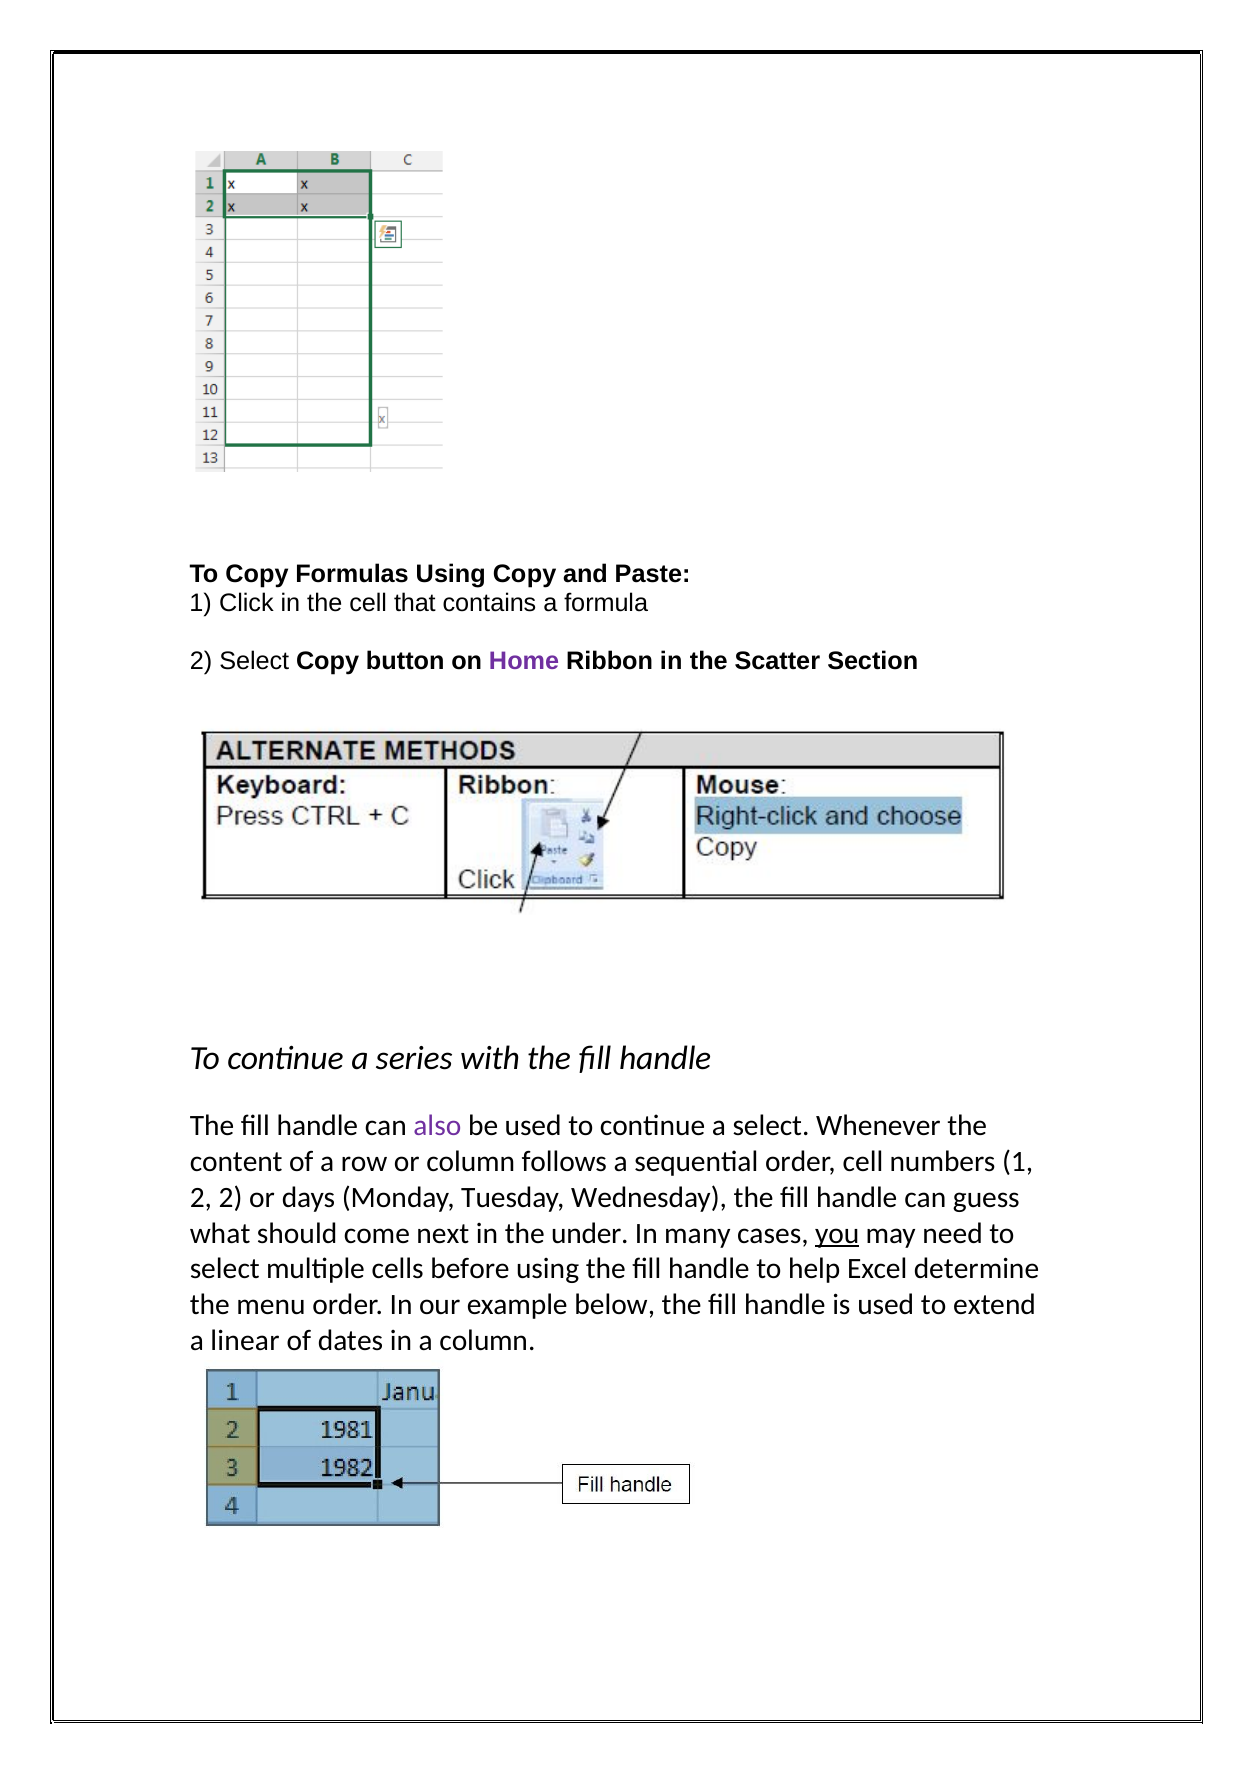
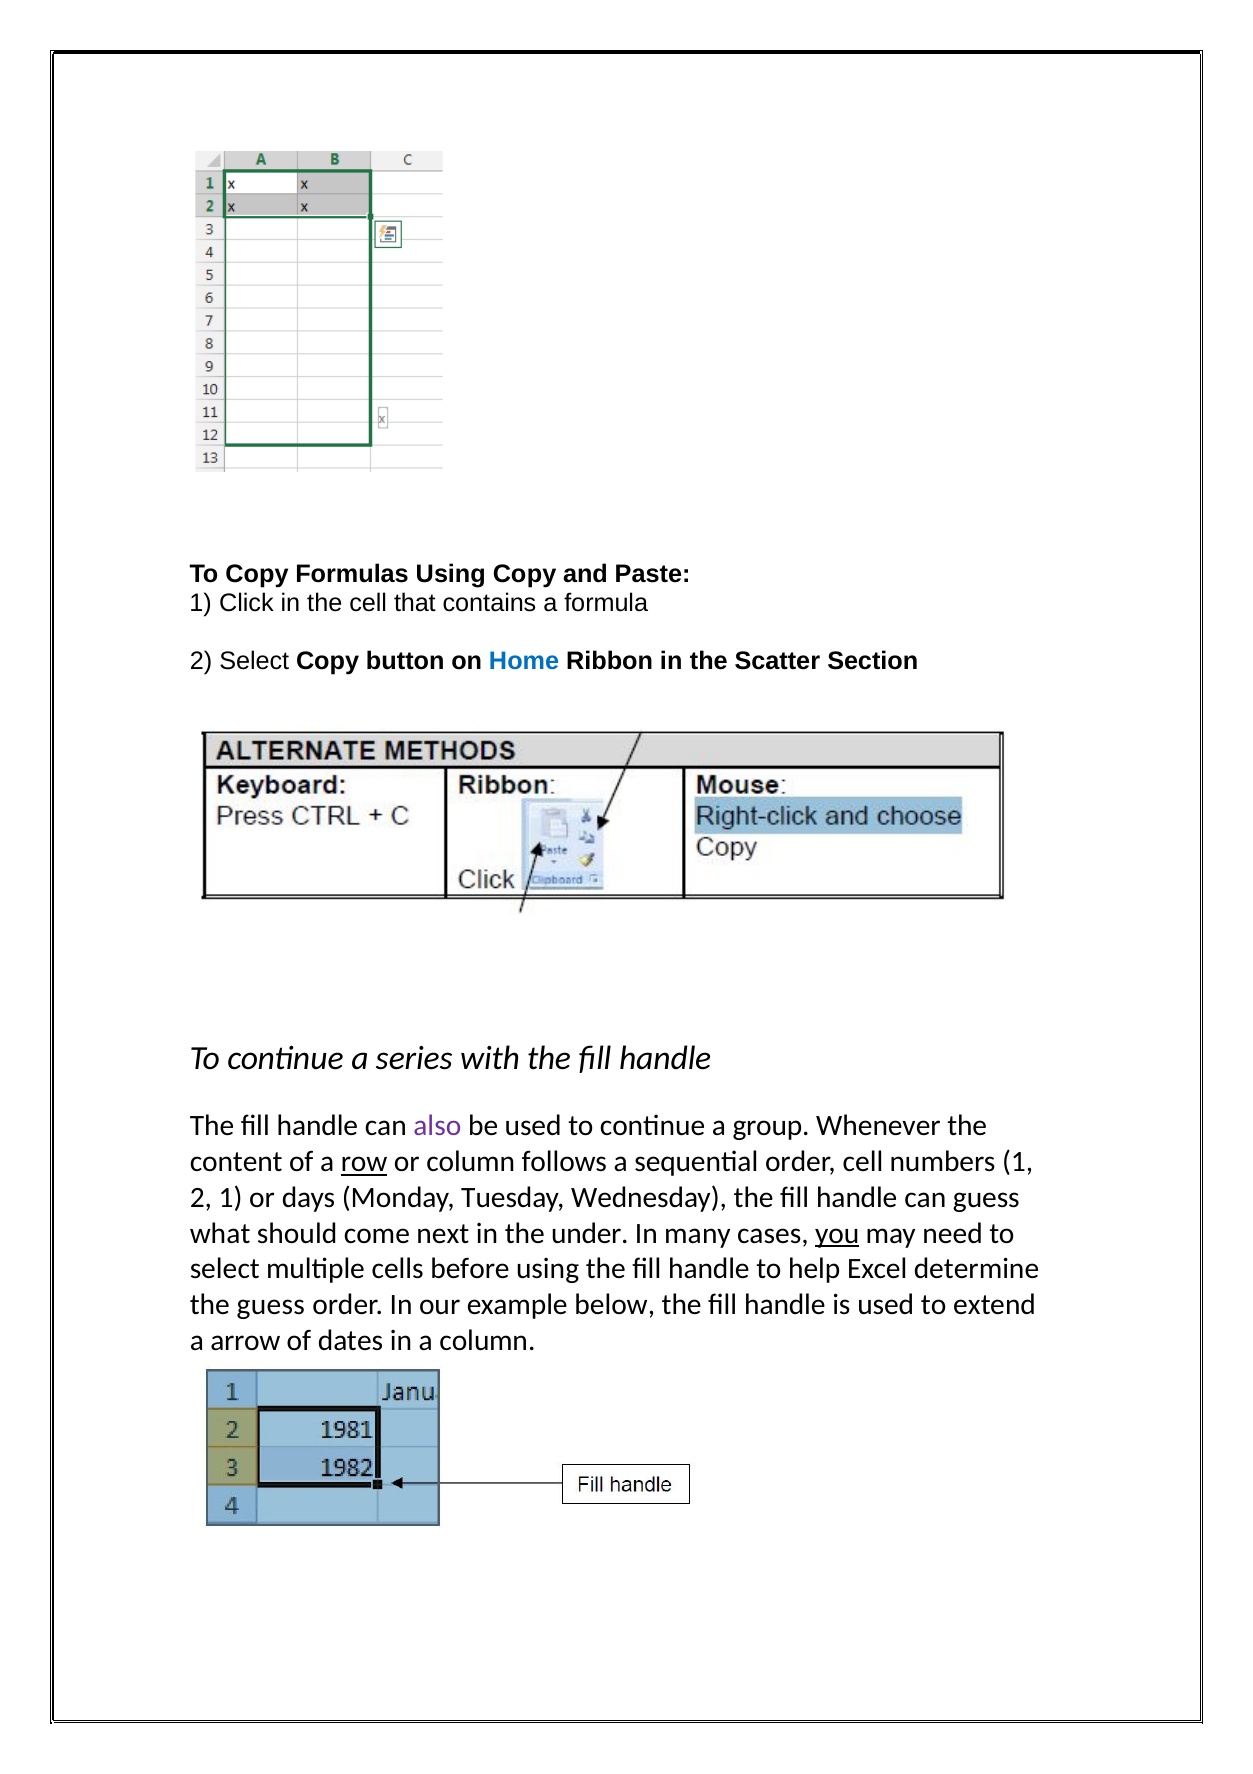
Home colour: purple -> blue (524, 661)
a select: select -> group (771, 1126)
row underline: none -> present (364, 1161)
2 2: 2 -> 1 (231, 1197)
the menu: menu -> guess (271, 1304)
linear: linear -> arrow (245, 1340)
